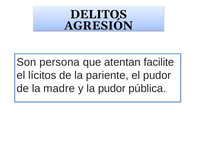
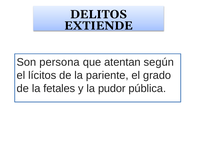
AGRESIÓN: AGRESIÓN -> EXTIENDE (98, 26)
facilite: facilite -> según (159, 62)
el pudor: pudor -> grado (157, 75)
madre: madre -> fetales (59, 88)
